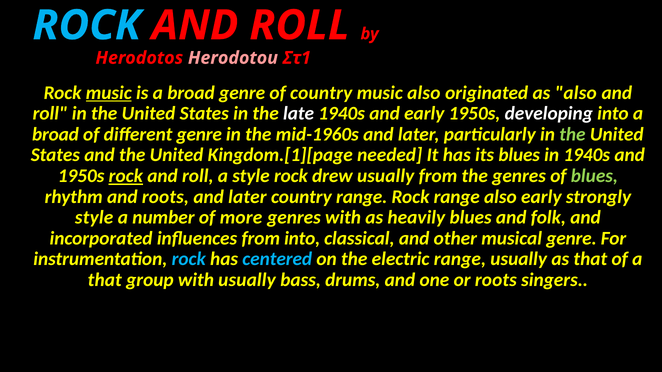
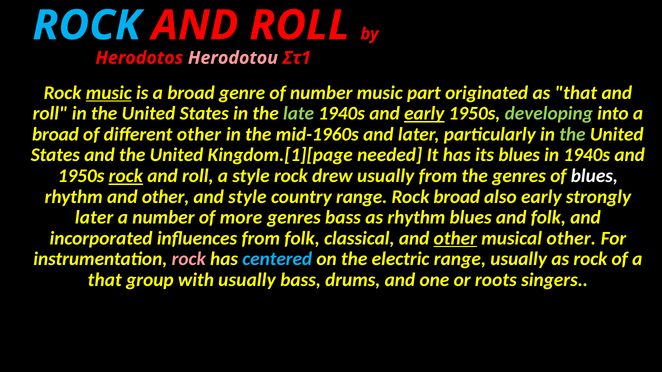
of country: country -> number (321, 93)
music also: also -> part (424, 93)
as also: also -> that (576, 93)
late colour: white -> light green (299, 114)
early underline: none -> present (424, 114)
developing colour: white -> light green (549, 114)
different genre: genre -> other (199, 134)
blues colour: light green -> white (594, 176)
rhythm and roots: roots -> other (166, 197)
later: later -> style (247, 197)
Rock range: range -> broad (457, 197)
style: style -> later (94, 218)
genres with: with -> bass (343, 218)
as heavily: heavily -> rhythm (416, 218)
from into: into -> folk (302, 239)
other underline: none -> present (455, 239)
musical genre: genre -> other (571, 239)
rock colour: light blue -> pink (189, 259)
as that: that -> rock (590, 259)
